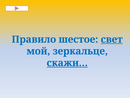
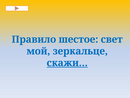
свет underline: present -> none (112, 39)
